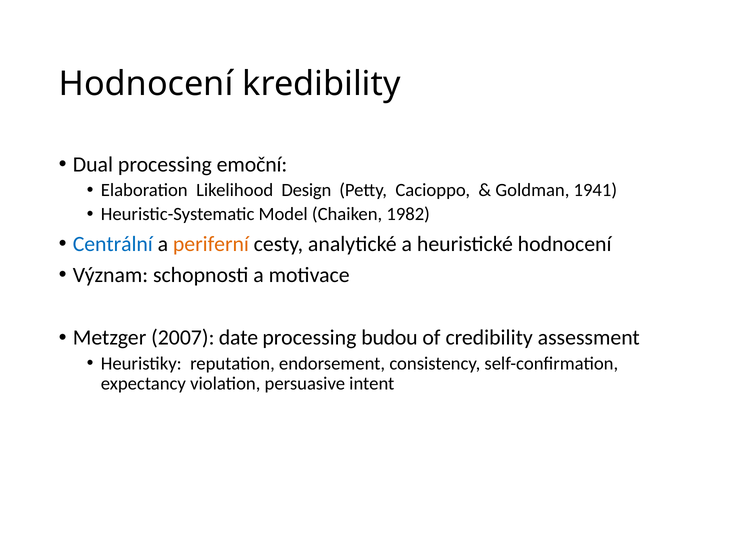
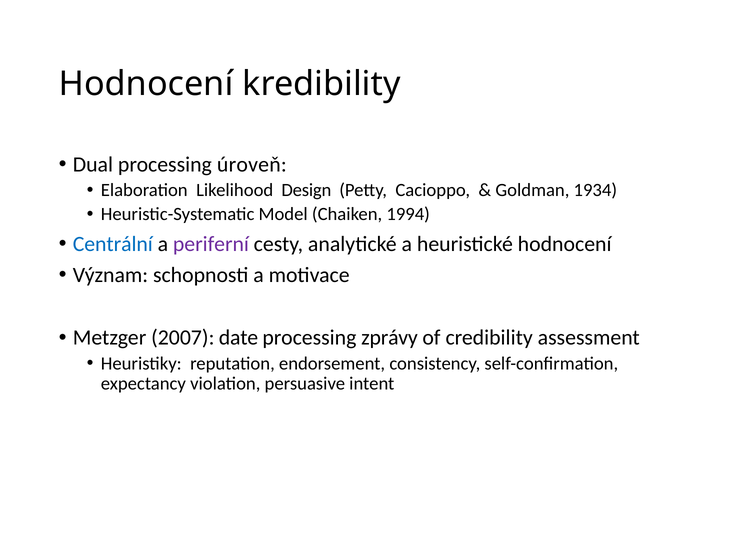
emoční: emoční -> úroveň (252, 165)
1941: 1941 -> 1934 (595, 190)
1982: 1982 -> 1994 (408, 214)
periferní colour: orange -> purple (211, 244)
budou: budou -> zprávy (389, 338)
